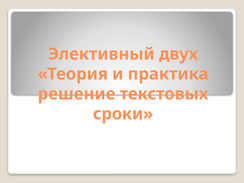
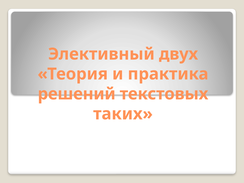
решение: решение -> решений (77, 94)
сроки: сроки -> таких (123, 114)
